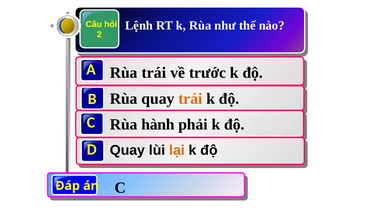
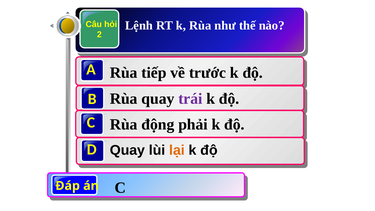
Rùa trái: trái -> tiếp (154, 73)
trái colour: orange -> purple (190, 99)
hành: hành -> động (158, 124)
